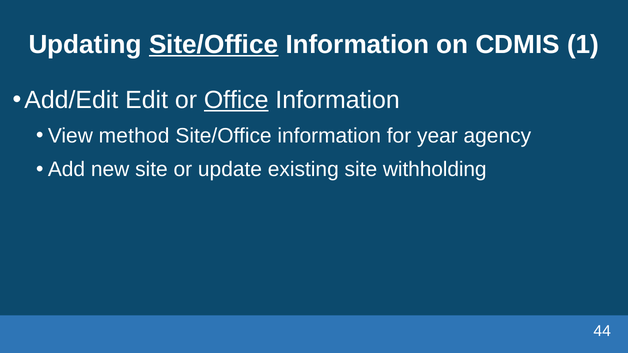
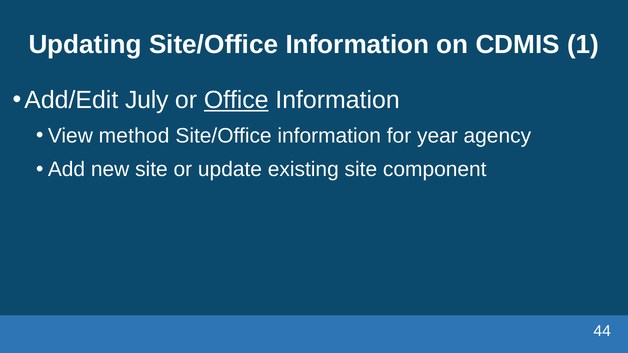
Site/Office underline: present -> none (214, 44)
Edit: Edit -> July (147, 100)
withholding: withholding -> component (435, 170)
